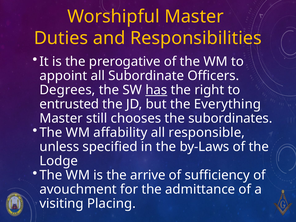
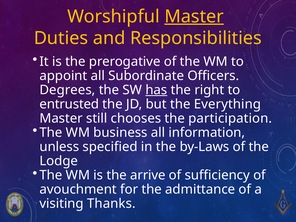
Master underline: none -> present (194, 16)
subordinates: subordinates -> participation (230, 118)
affability: affability -> business (120, 133)
responsible: responsible -> information (207, 133)
Placing: Placing -> Thanks (111, 204)
